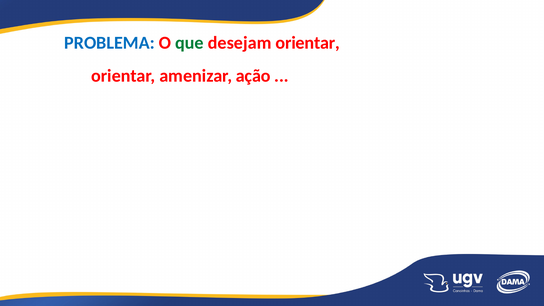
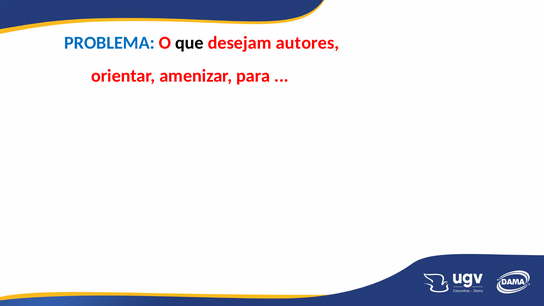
que colour: green -> black (189, 43)
desejam orientar: orientar -> autores (308, 43)
ação: ação -> para (253, 76)
